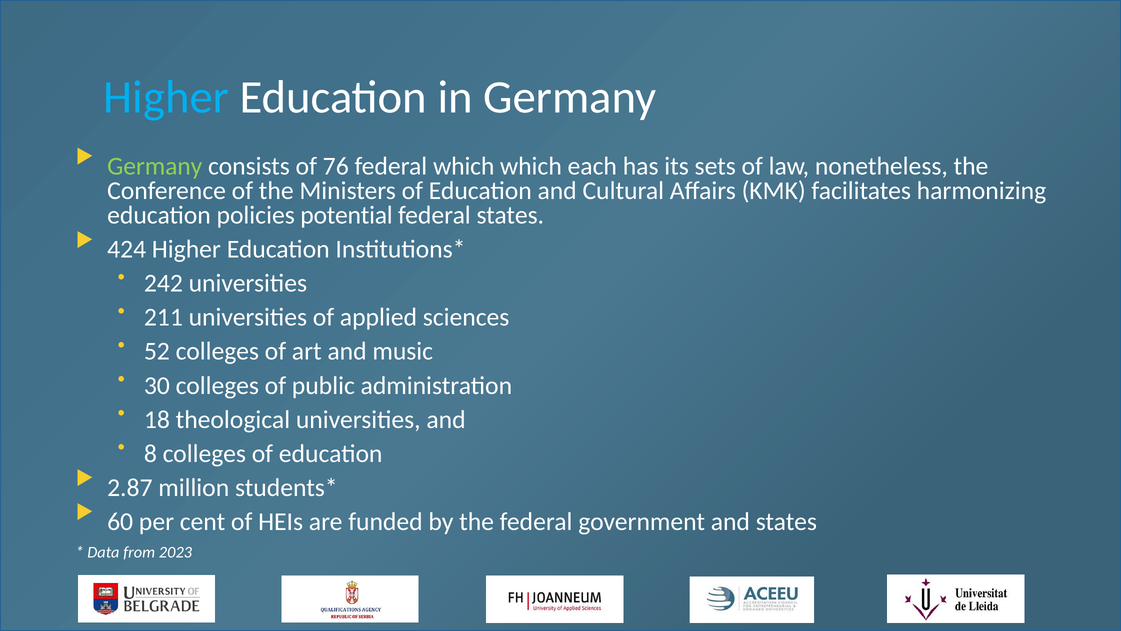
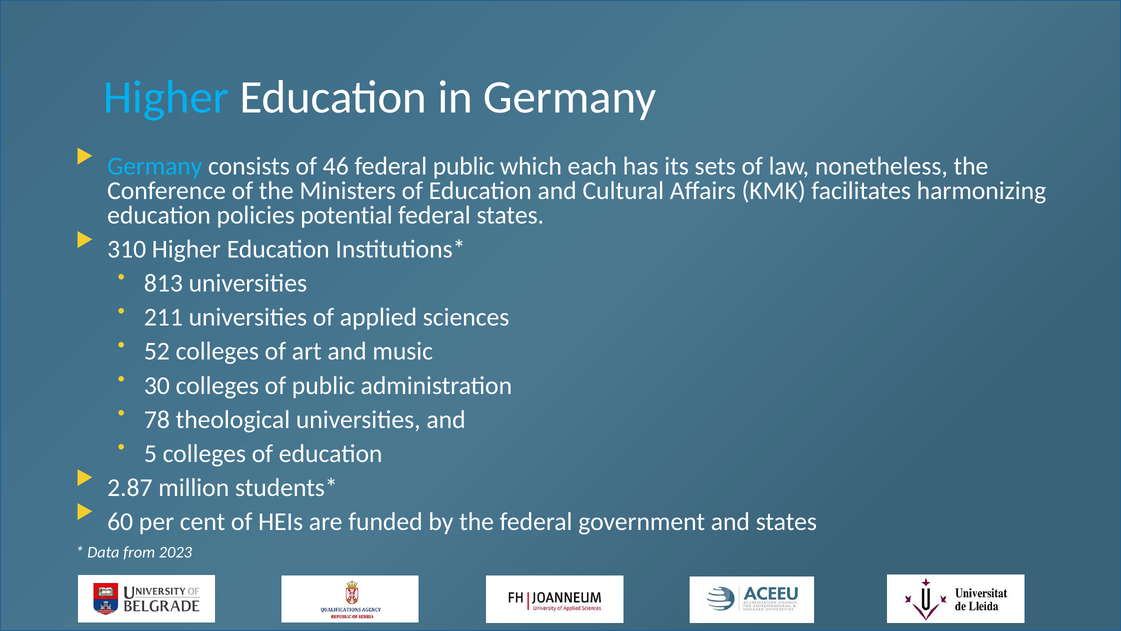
Germany colour: light green -> light blue (155, 166)
76: 76 -> 46 (336, 166)
federal which: which -> public (464, 166)
424: 424 -> 310 (127, 249)
242: 242 -> 813 (163, 283)
18: 18 -> 78 (157, 419)
8: 8 -> 5 (150, 453)
